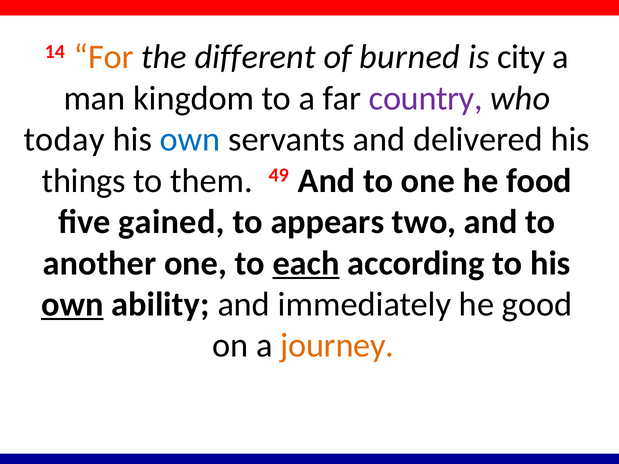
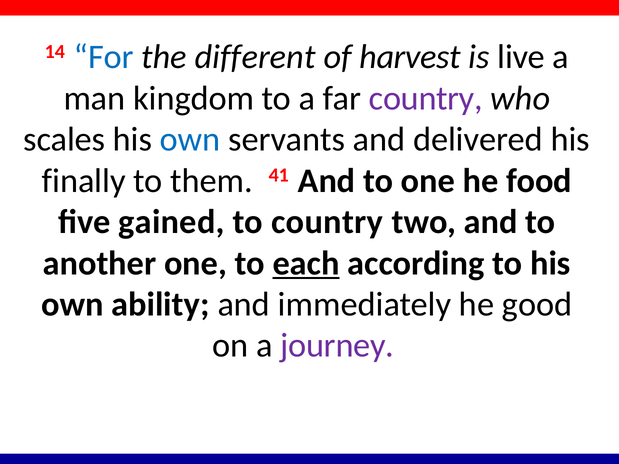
For colour: orange -> blue (104, 57)
burned: burned -> harvest (410, 57)
city: city -> live (521, 57)
today: today -> scales (64, 140)
things: things -> finally (84, 181)
49: 49 -> 41 (279, 175)
to appears: appears -> country (327, 222)
own underline: present -> none (72, 305)
journey colour: orange -> purple (337, 346)
